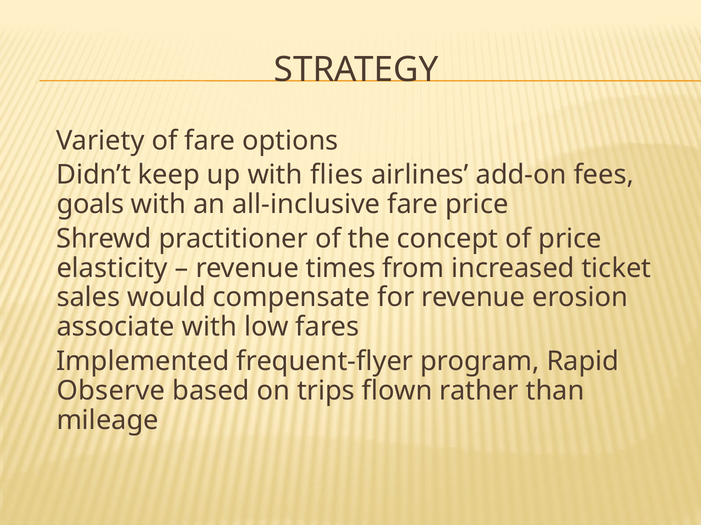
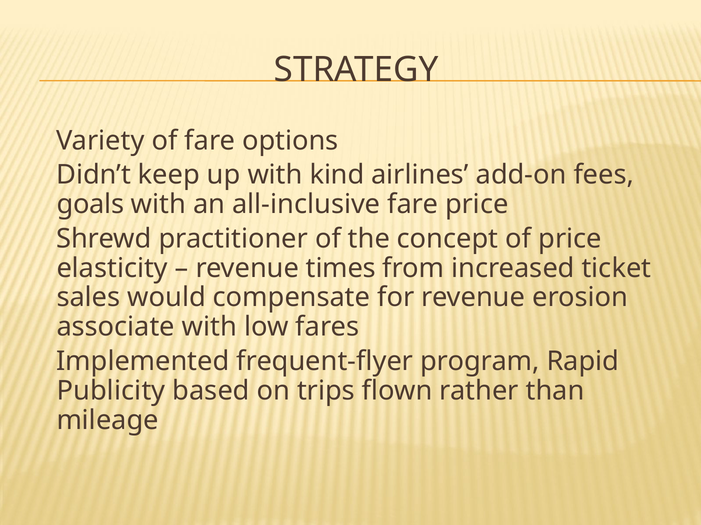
flies: flies -> kind (337, 175)
Observe: Observe -> Publicity (111, 391)
